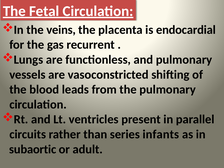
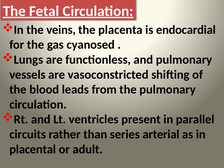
recurrent: recurrent -> cyanosed (91, 45)
infants: infants -> arterial (161, 134)
subaortic: subaortic -> placental (33, 149)
